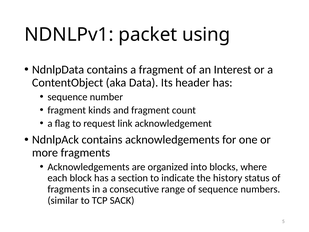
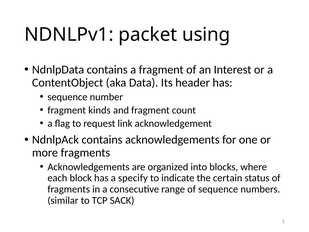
section: section -> specify (133, 178)
history: history -> certain (228, 178)
